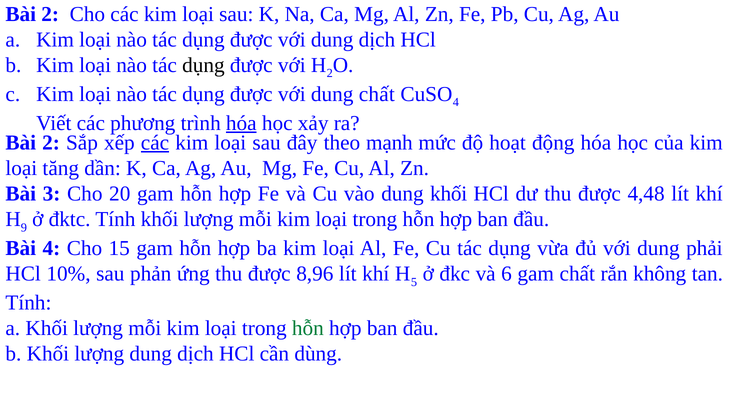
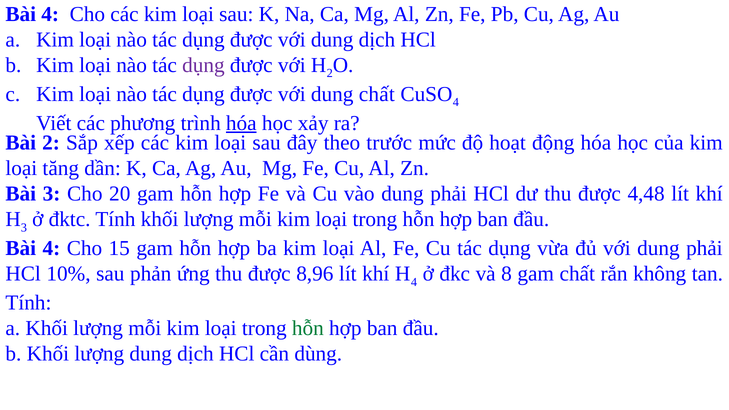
2: 2 -> 4 (50, 14)
dụng colour: black -> purple (203, 65)
các underline: present -> none (155, 143)
mạnh: mạnh -> trước (389, 143)
vào dung khối: khối -> phải (449, 194)
9: 9 -> 3 (24, 228)
5: 5 -> 4 (414, 282)
6: 6 -> 8 (507, 274)
